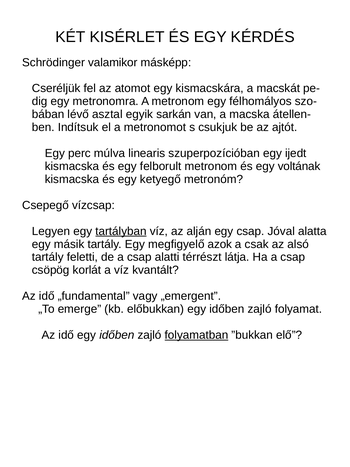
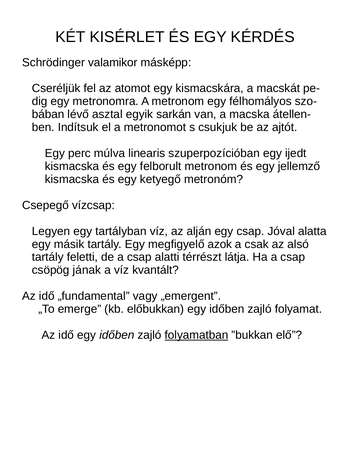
voltának: voltának -> jellemző (299, 166)
tartályban underline: present -> none (121, 231)
korlát: korlát -> jának (87, 270)
